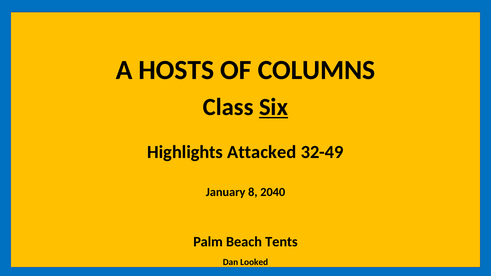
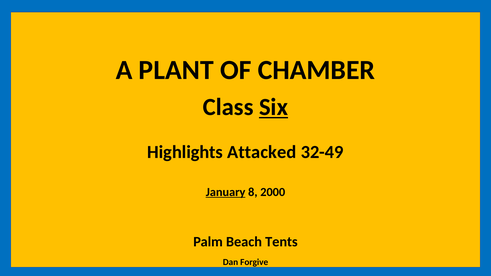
HOSTS: HOSTS -> PLANT (176, 70)
COLUMNS: COLUMNS -> CHAMBER (316, 70)
January underline: none -> present (226, 192)
2040: 2040 -> 2000 (273, 192)
Looked: Looked -> Forgive (254, 262)
